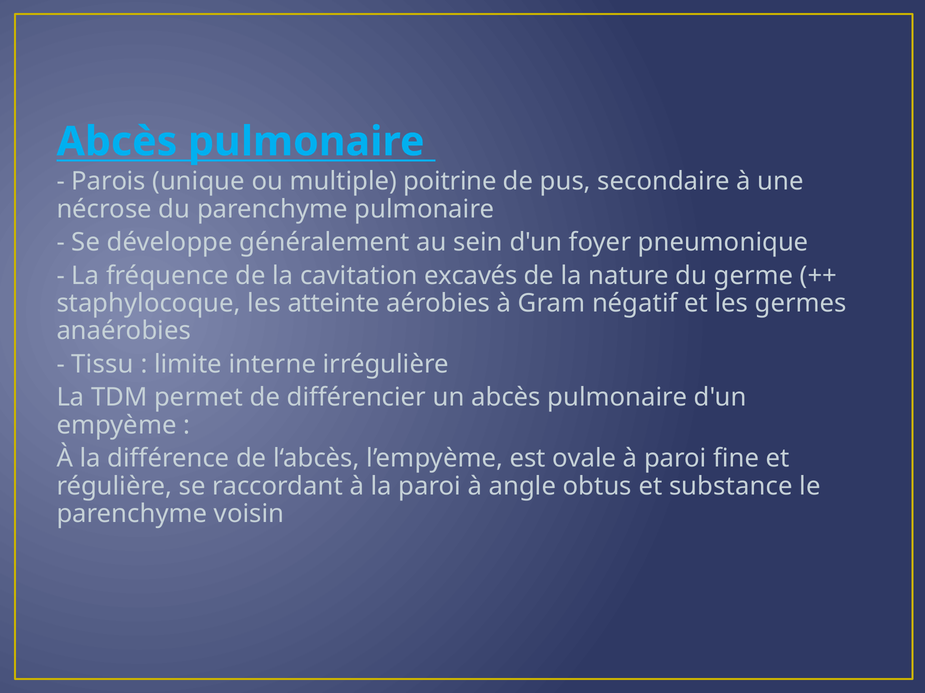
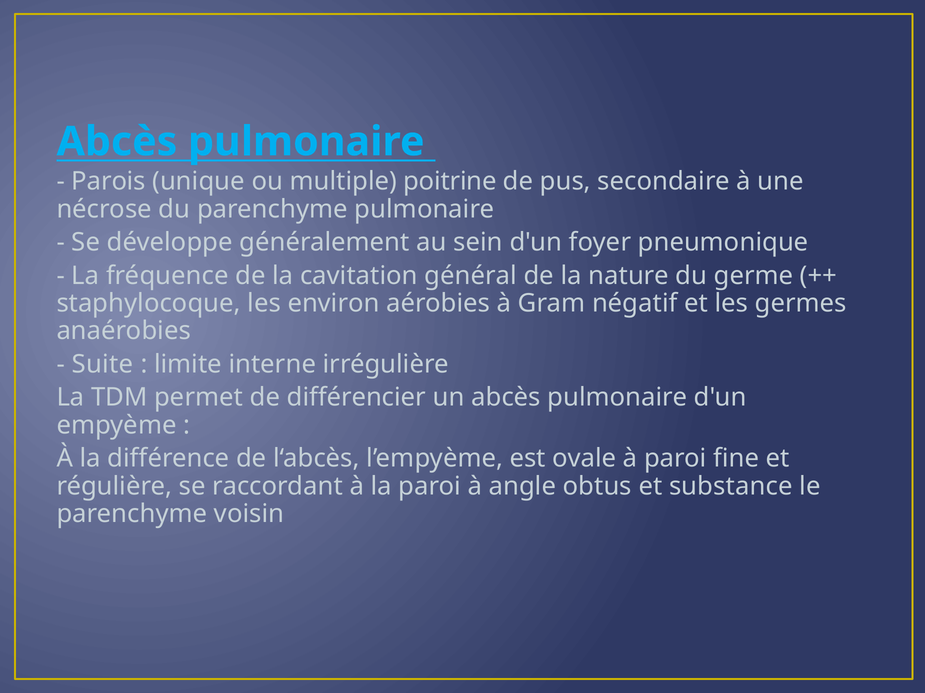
excavés: excavés -> général (471, 276)
atteinte: atteinte -> environ (334, 304)
Tissu: Tissu -> Suite (103, 365)
